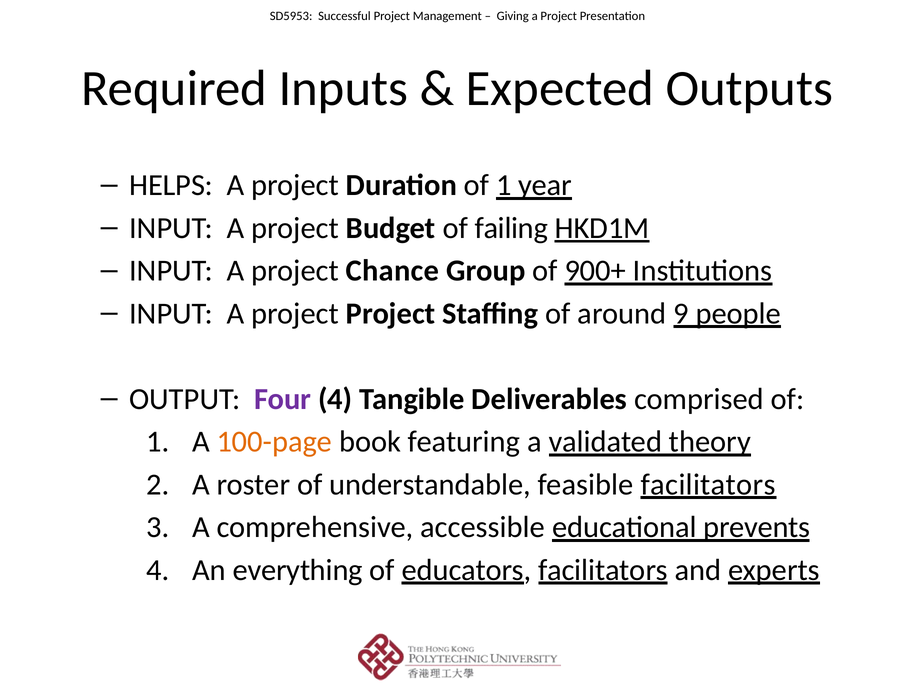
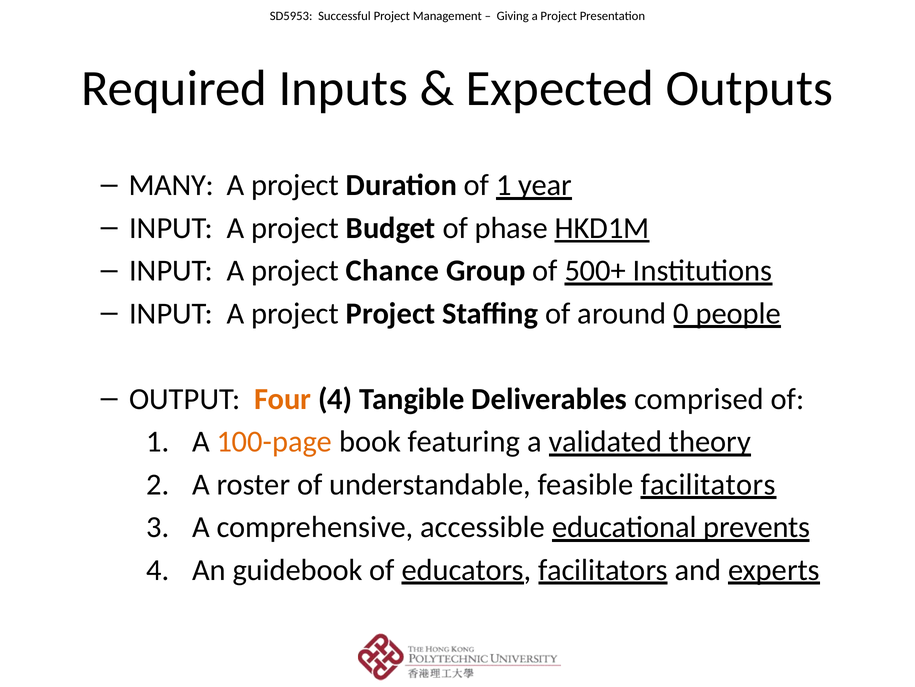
HELPS: HELPS -> MANY (171, 185)
failing: failing -> phase (511, 228)
900+: 900+ -> 500+ (595, 271)
9: 9 -> 0 (681, 313)
Four colour: purple -> orange (283, 399)
everything: everything -> guidebook (298, 569)
